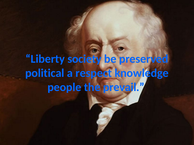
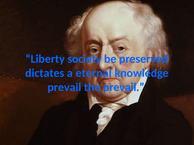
political: political -> dictates (45, 73)
respect: respect -> eternal (94, 73)
people: people -> prevail (64, 87)
